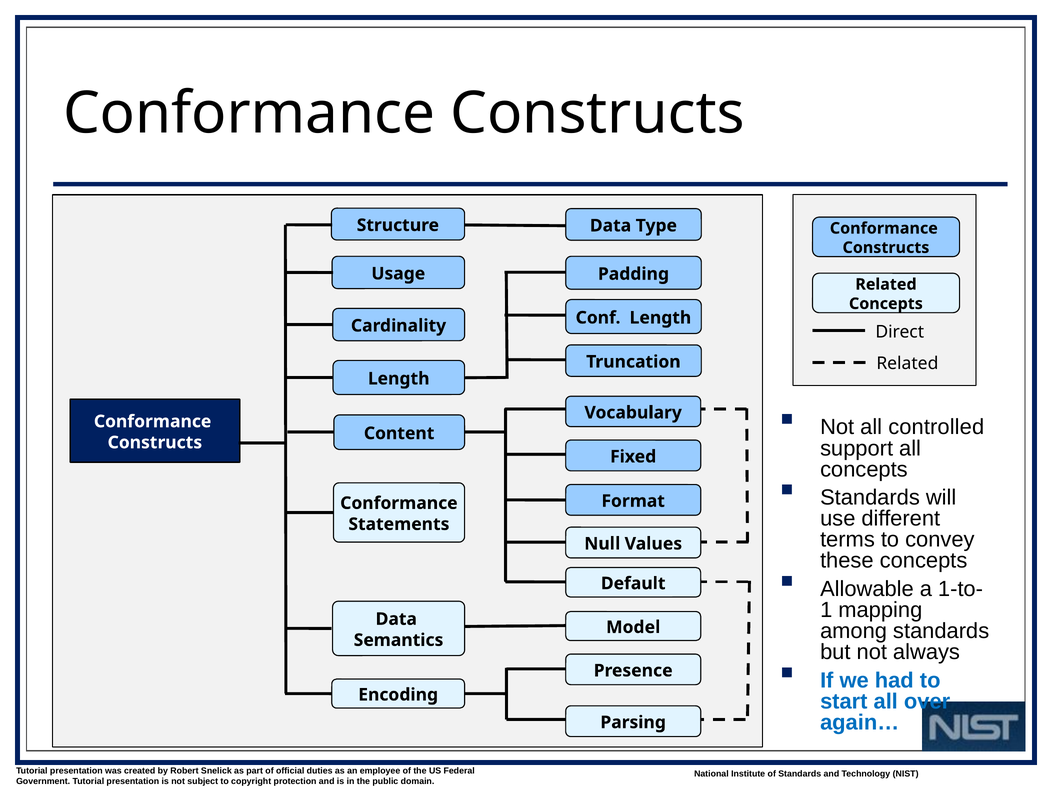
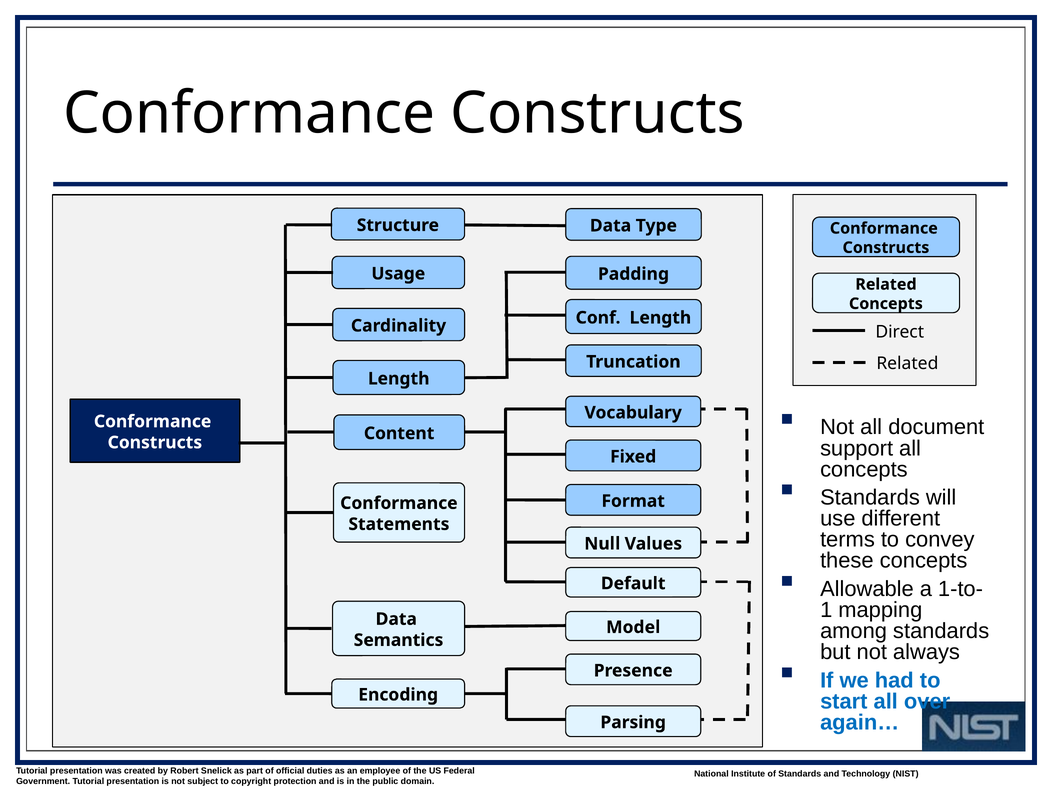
controlled: controlled -> document (936, 427)
